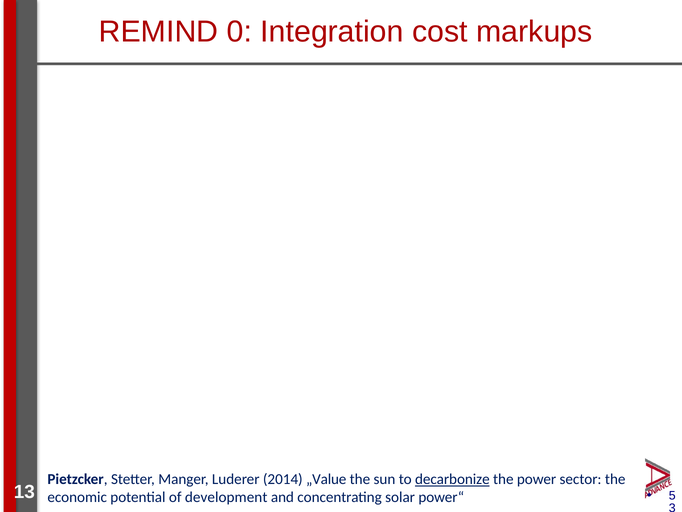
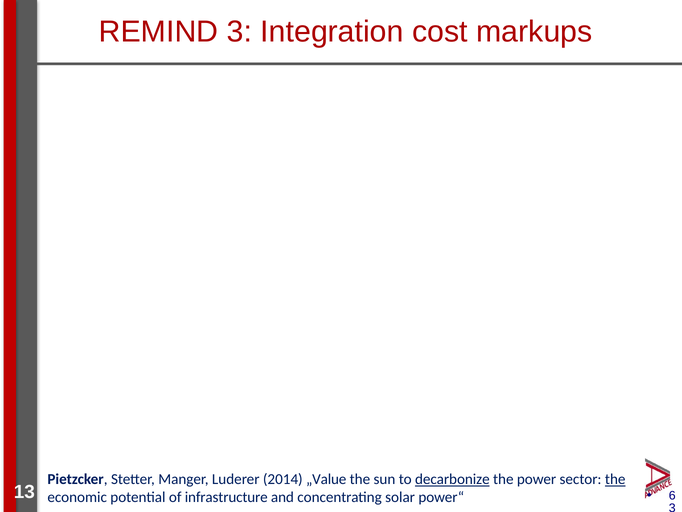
REMIND 0: 0 -> 3 (239, 32)
the underline: none -> present (615, 479)
5: 5 -> 6 (672, 495)
development: development -> infrastructure (226, 497)
